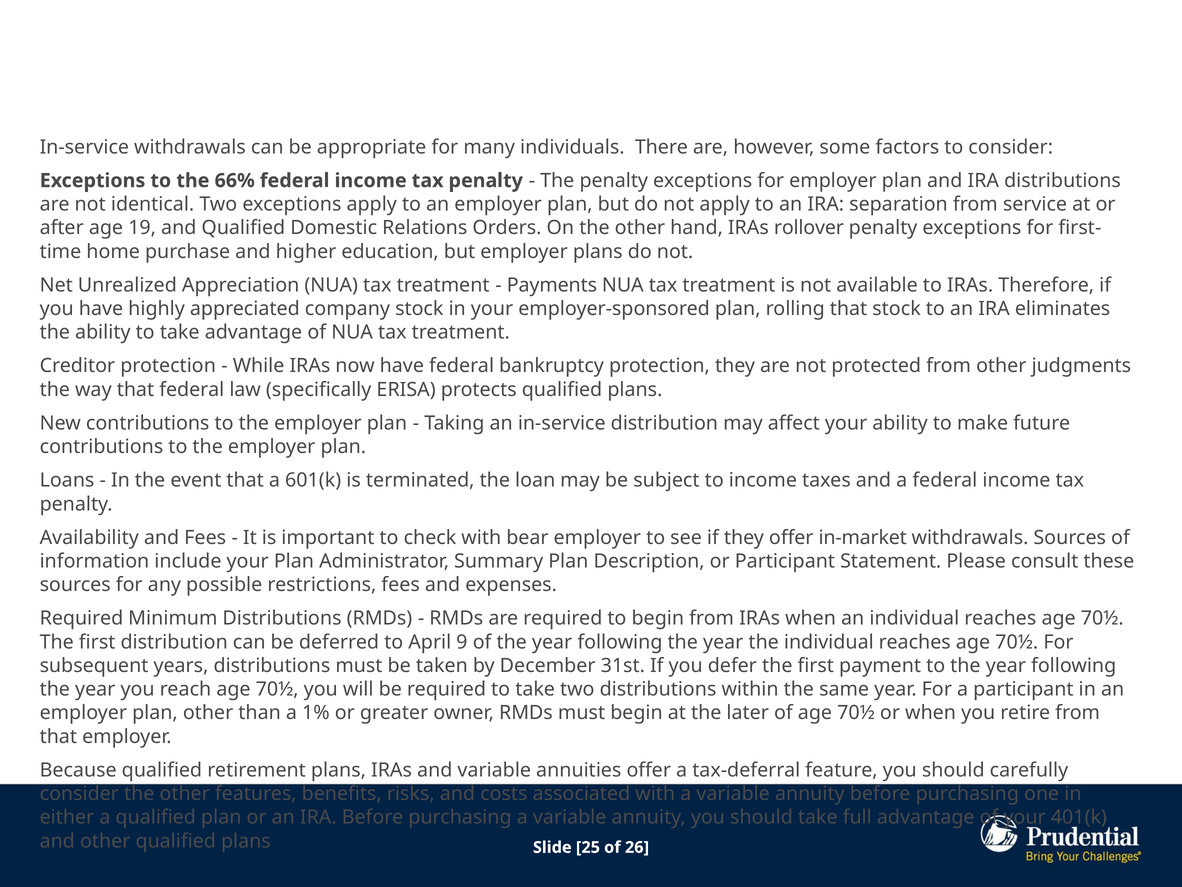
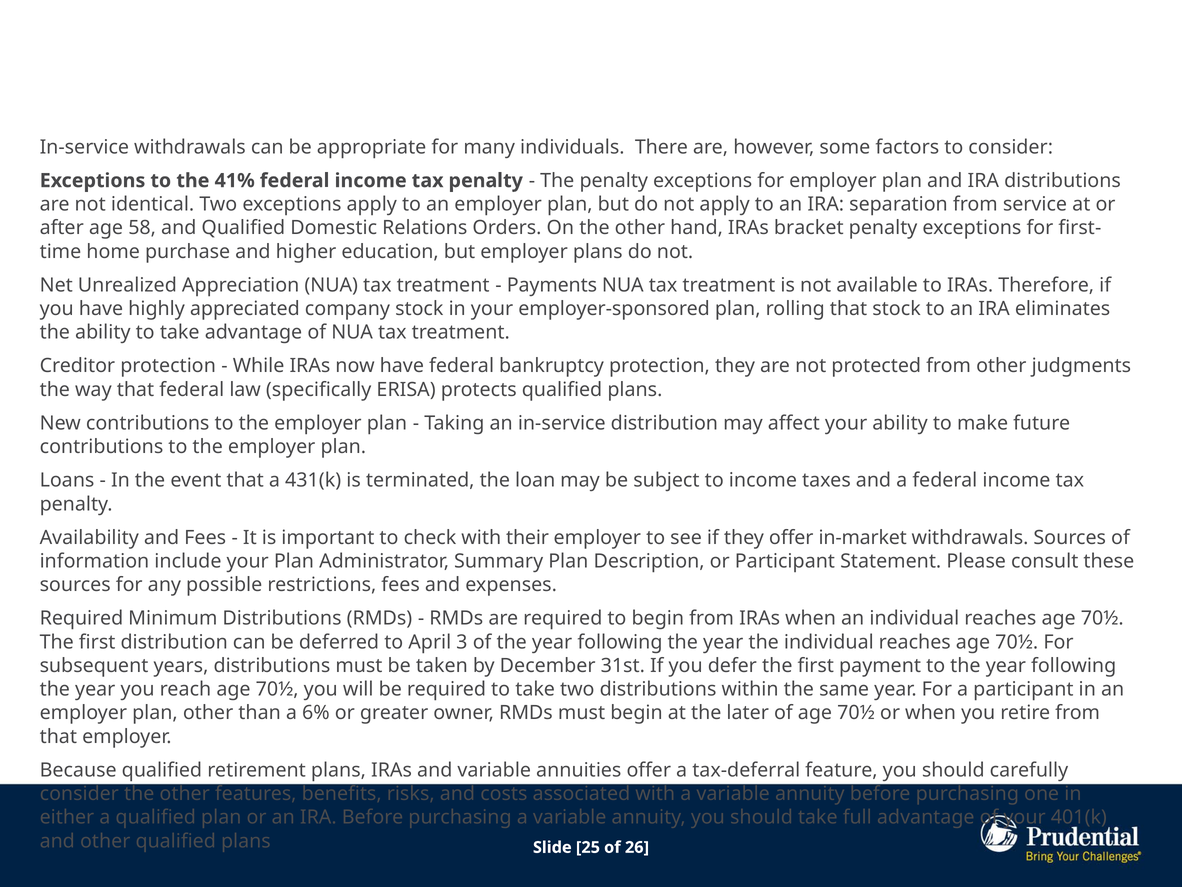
66%: 66% -> 41% (235, 181)
19: 19 -> 58 (142, 228)
rollover: rollover -> bracket (809, 228)
601(k: 601(k -> 431(k (313, 480)
bear: bear -> their (527, 537)
9: 9 -> 3 (462, 642)
1%: 1% -> 6% (316, 713)
